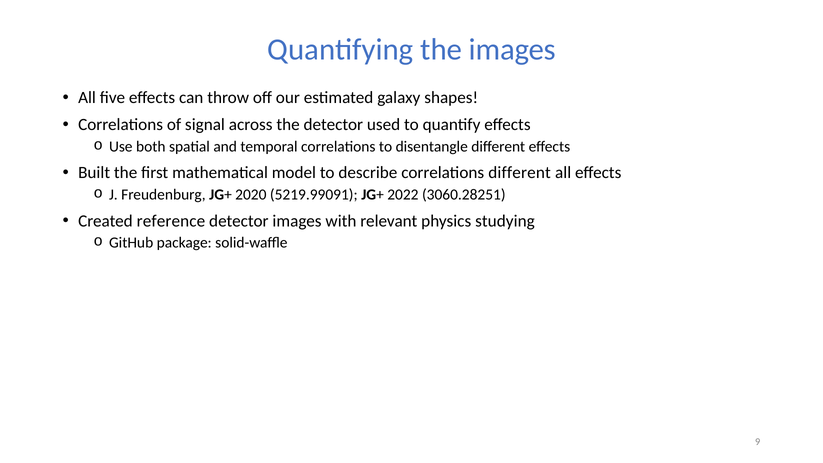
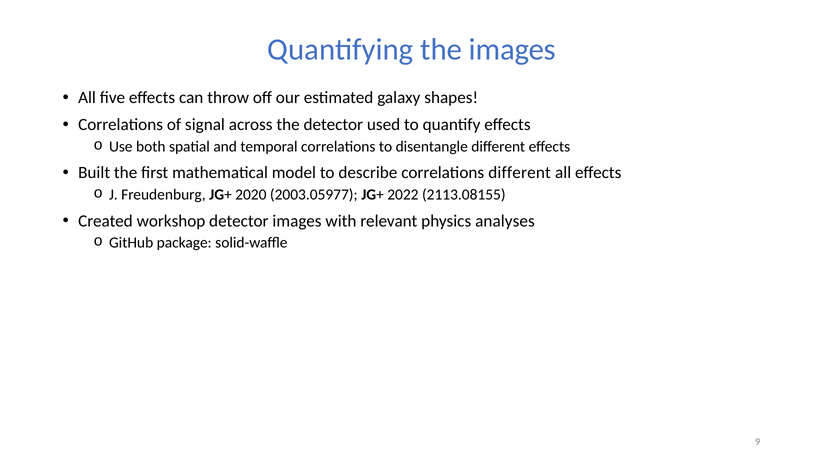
5219.99091: 5219.99091 -> 2003.05977 (314, 195)
3060.28251: 3060.28251 -> 2113.08155 (464, 195)
reference: reference -> workshop (171, 221)
studying: studying -> analyses (505, 221)
